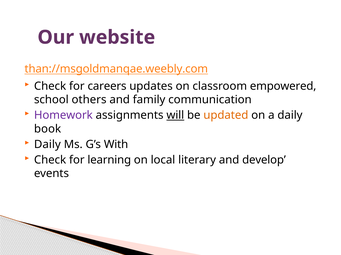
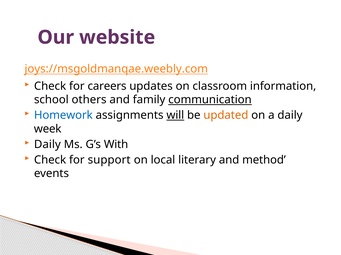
than://msgoldmanqae.weebly.com: than://msgoldmanqae.weebly.com -> joys://msgoldmanqae.weebly.com (116, 69)
empowered: empowered -> information (283, 86)
communication underline: none -> present (210, 100)
Homework colour: purple -> blue (63, 116)
book: book -> week (48, 129)
learning: learning -> support (109, 160)
develop: develop -> method (264, 160)
